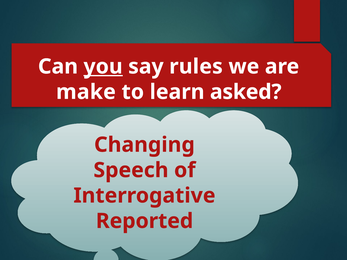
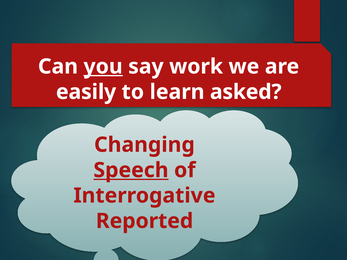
rules: rules -> work (196, 67)
make: make -> easily (86, 92)
Speech underline: none -> present (131, 170)
